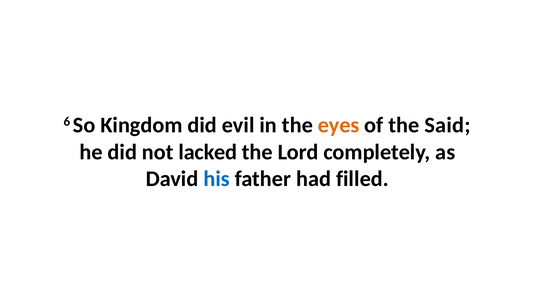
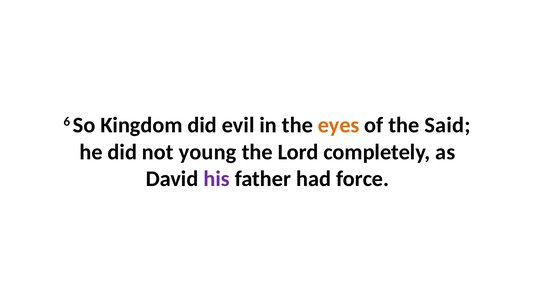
lacked: lacked -> young (208, 152)
his colour: blue -> purple (217, 179)
filled: filled -> force (363, 179)
